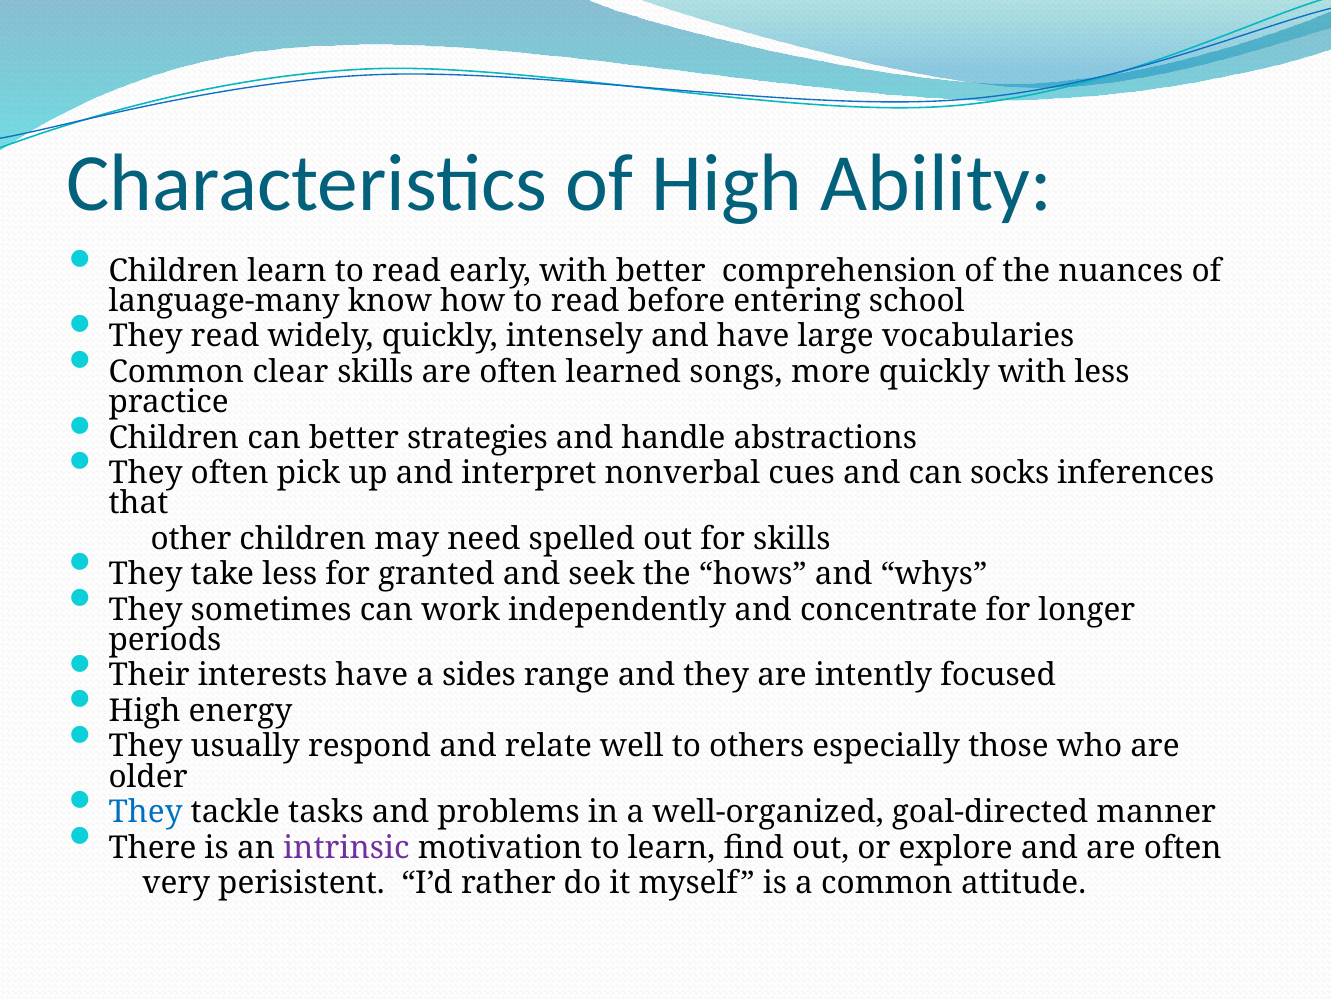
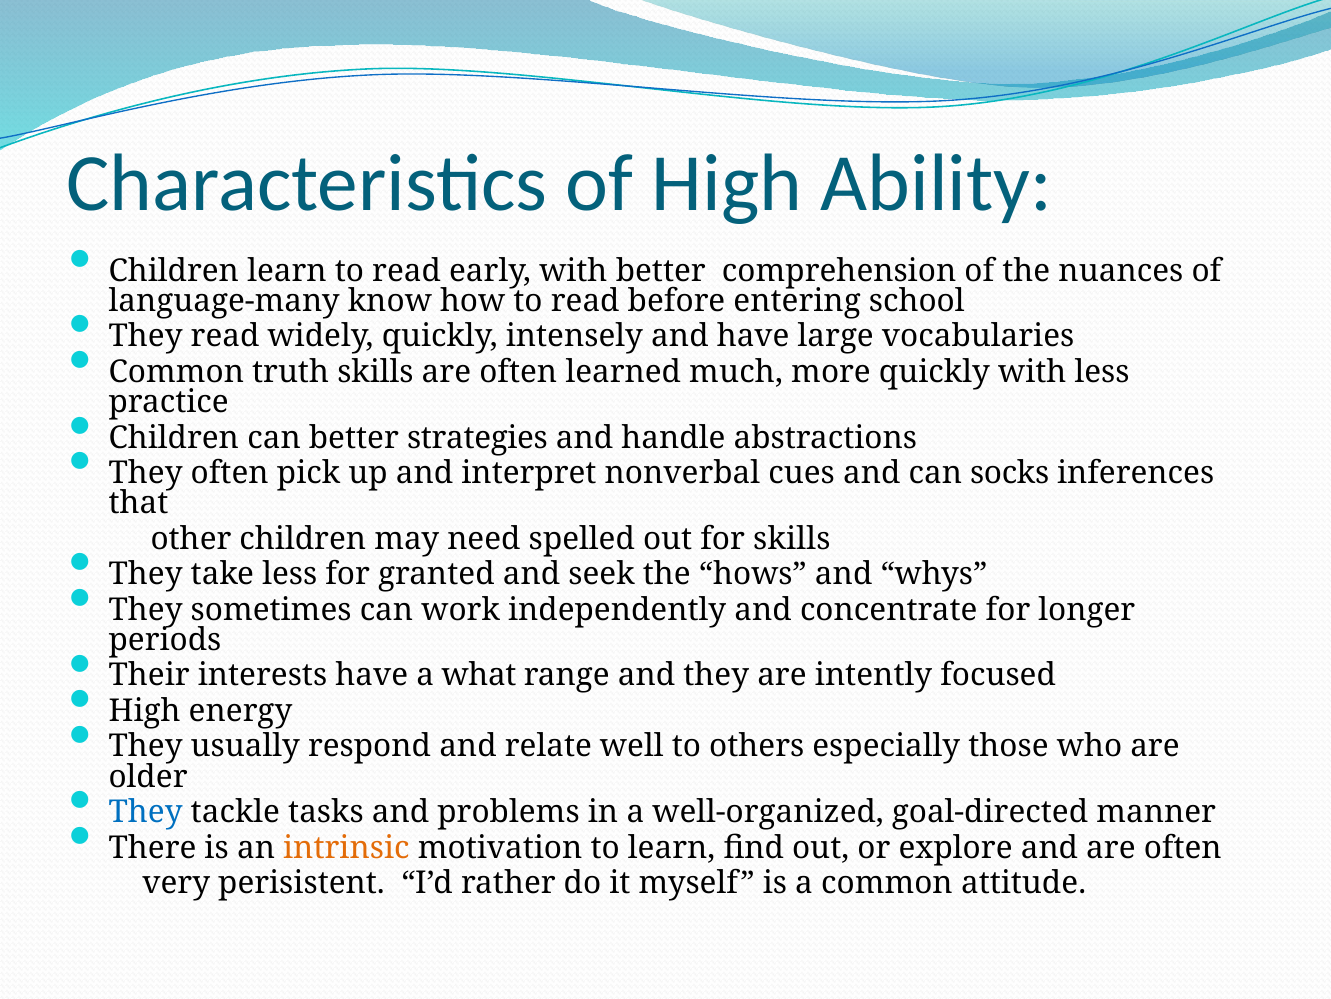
clear: clear -> truth (291, 372)
songs: songs -> much (736, 372)
sides: sides -> what (479, 675)
intrinsic colour: purple -> orange (346, 847)
